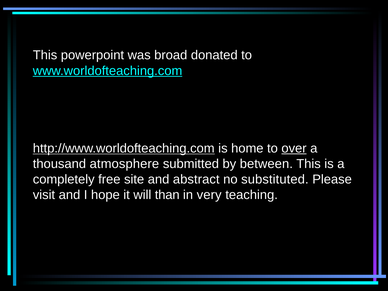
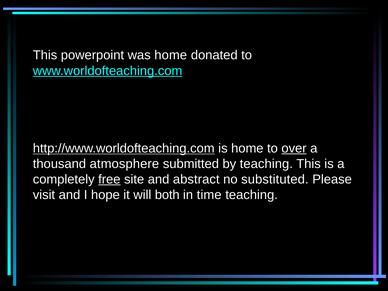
was broad: broad -> home (171, 55)
by between: between -> teaching (266, 164)
free underline: none -> present (109, 179)
than: than -> both (167, 195)
very: very -> time (209, 195)
